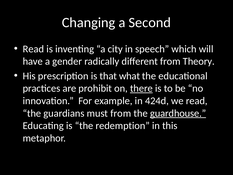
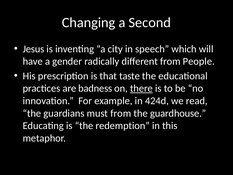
Read: Read -> Jesus (33, 49)
Theory: Theory -> People (199, 61)
what: what -> taste (129, 76)
prohibit: prohibit -> badness (95, 88)
guardhouse underline: present -> none (178, 113)
